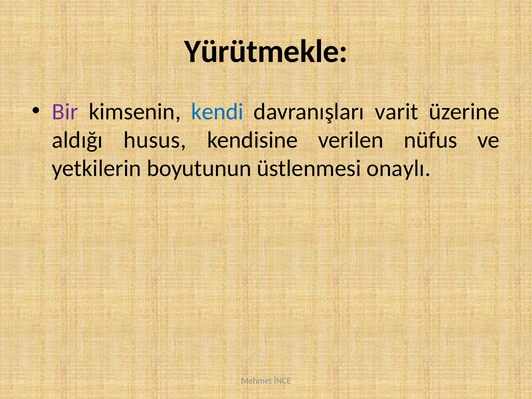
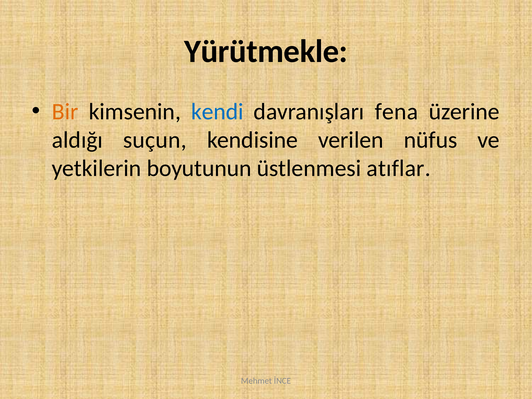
Bir colour: purple -> orange (65, 112)
varit: varit -> fena (396, 112)
husus: husus -> suçun (155, 140)
onaylı: onaylı -> atıflar (399, 168)
